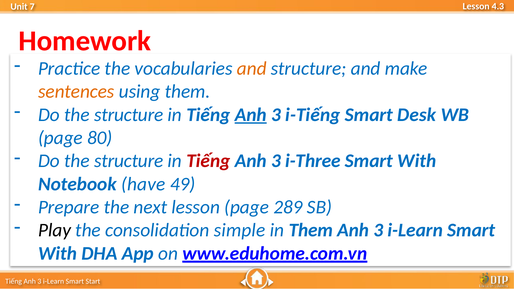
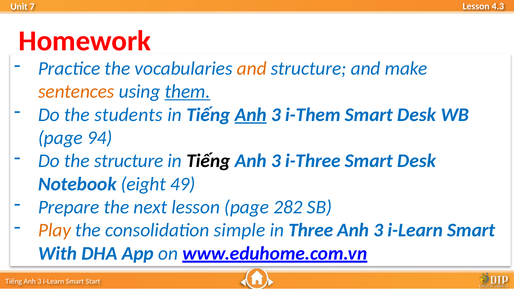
them underline: none -> present (188, 92)
structure: structure -> students (129, 115)
i-Tiếng: i-Tiếng -> i-Them (313, 115)
80: 80 -> 94 (100, 138)
Tiếng colour: red -> black (208, 161)
With: With -> Desk (417, 161)
have: have -> eight (143, 184)
289: 289 -> 282 (288, 207)
Play colour: black -> orange (55, 230)
in Them: Them -> Three (311, 230)
